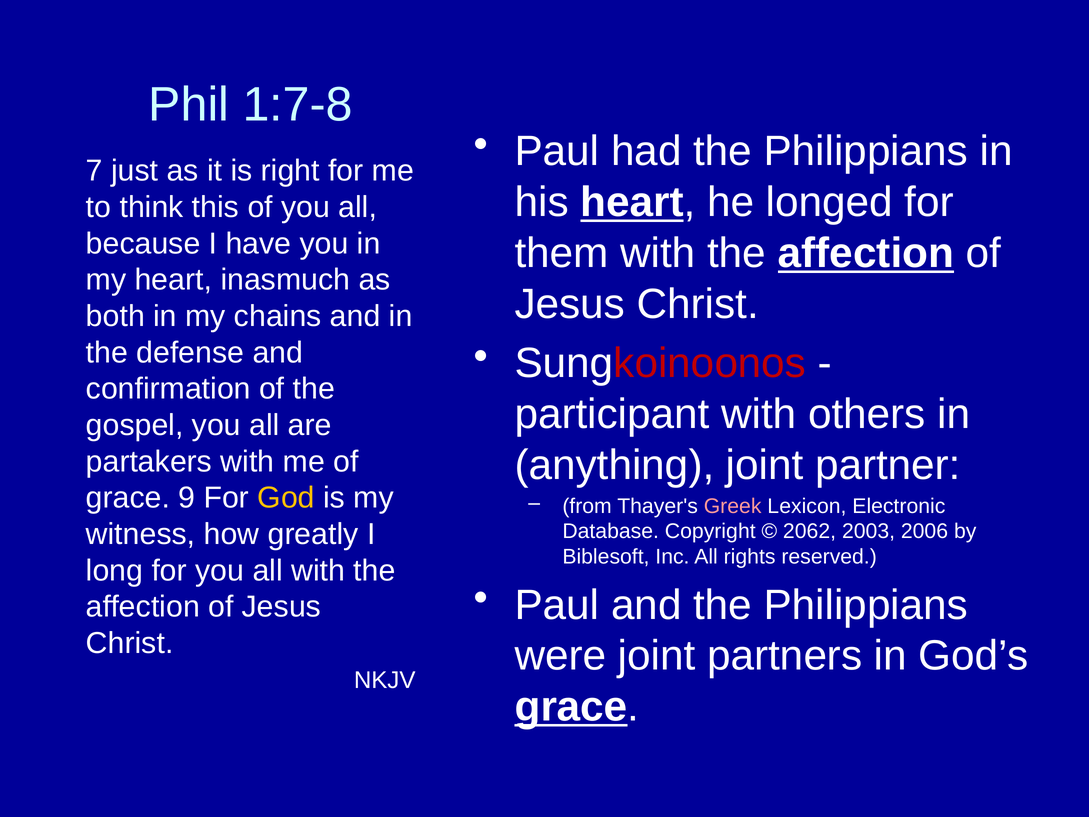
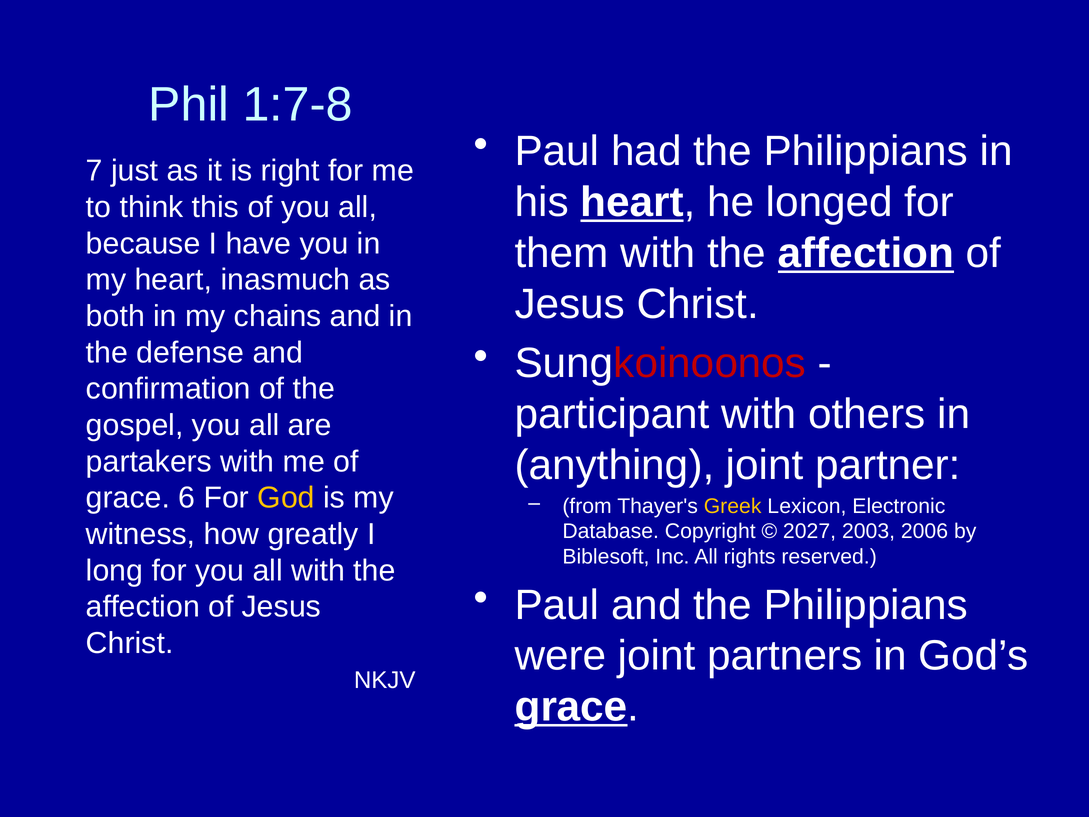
9: 9 -> 6 (187, 498)
Greek colour: pink -> yellow (733, 506)
2062: 2062 -> 2027 (810, 531)
